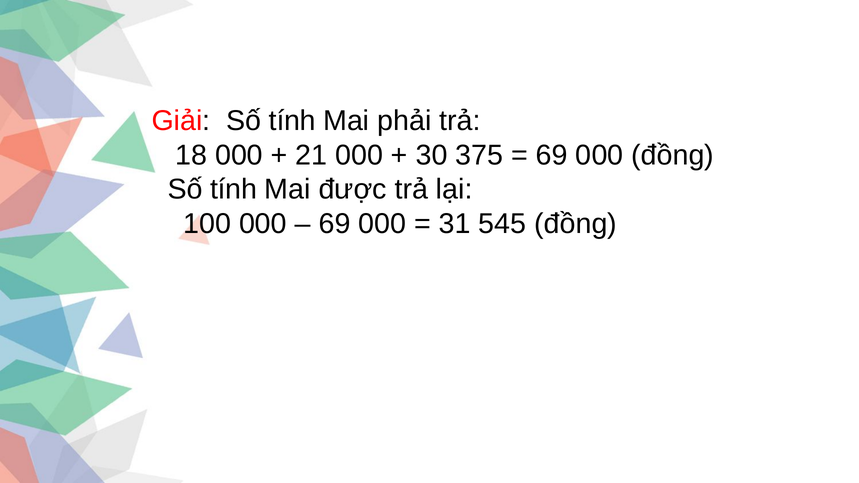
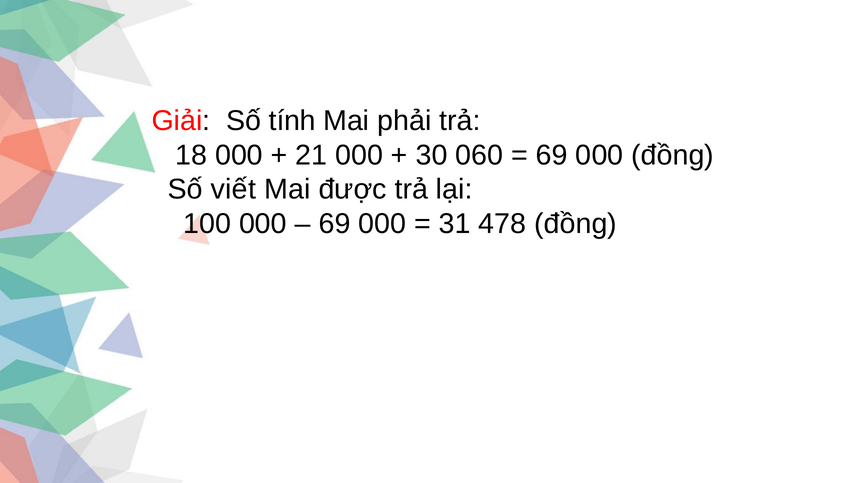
375: 375 -> 060 (479, 155)
tính: tính -> viết (233, 190)
545: 545 -> 478 (502, 224)
